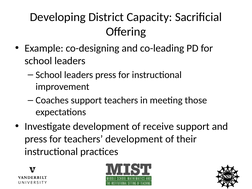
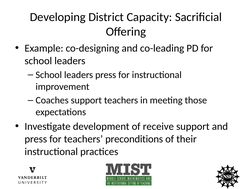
teachers development: development -> preconditions (134, 139)
